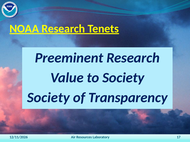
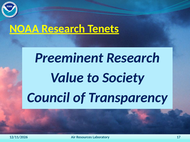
Society: Society -> Council (48, 98)
